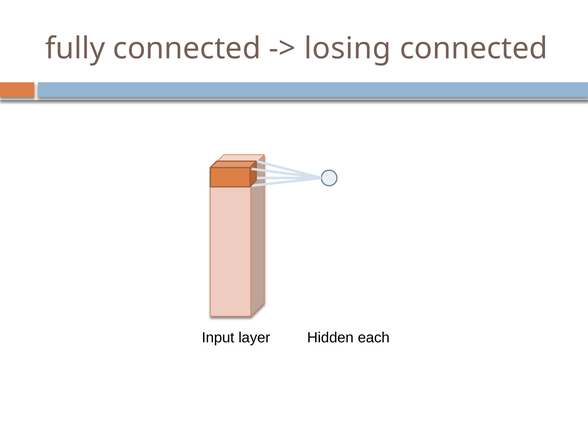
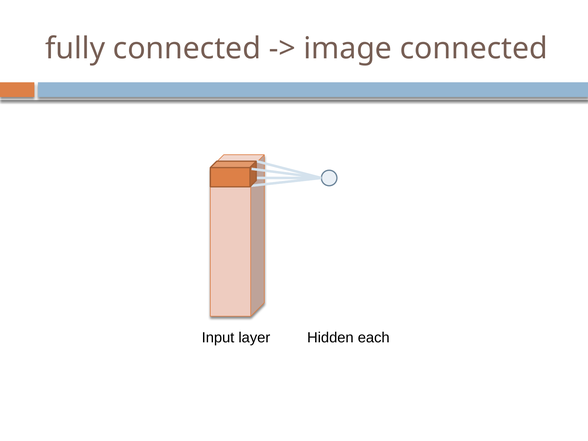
losing: losing -> image (348, 49)
